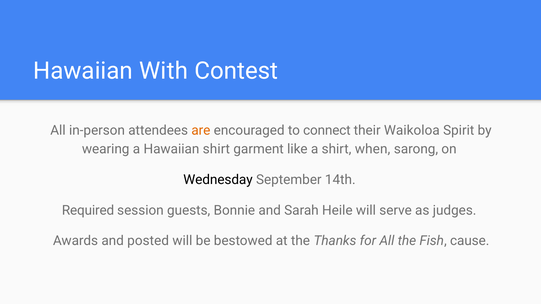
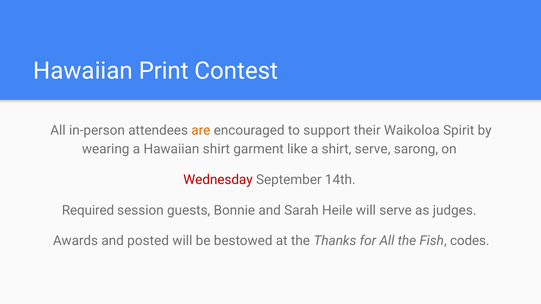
With: With -> Print (164, 71)
connect: connect -> support (327, 130)
shirt when: when -> serve (373, 149)
Wednesday colour: black -> red (218, 180)
cause: cause -> codes (470, 241)
